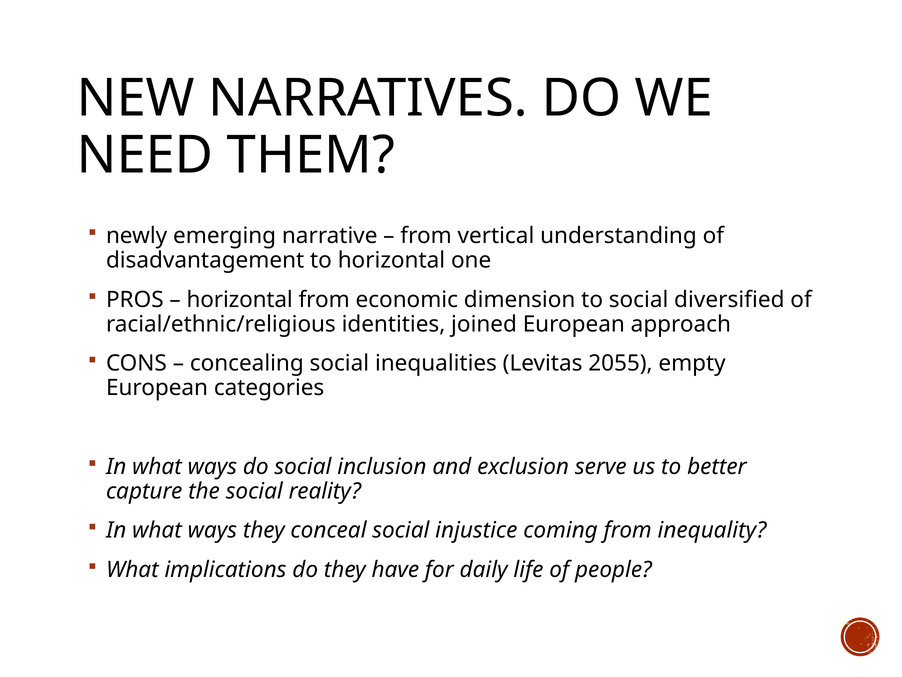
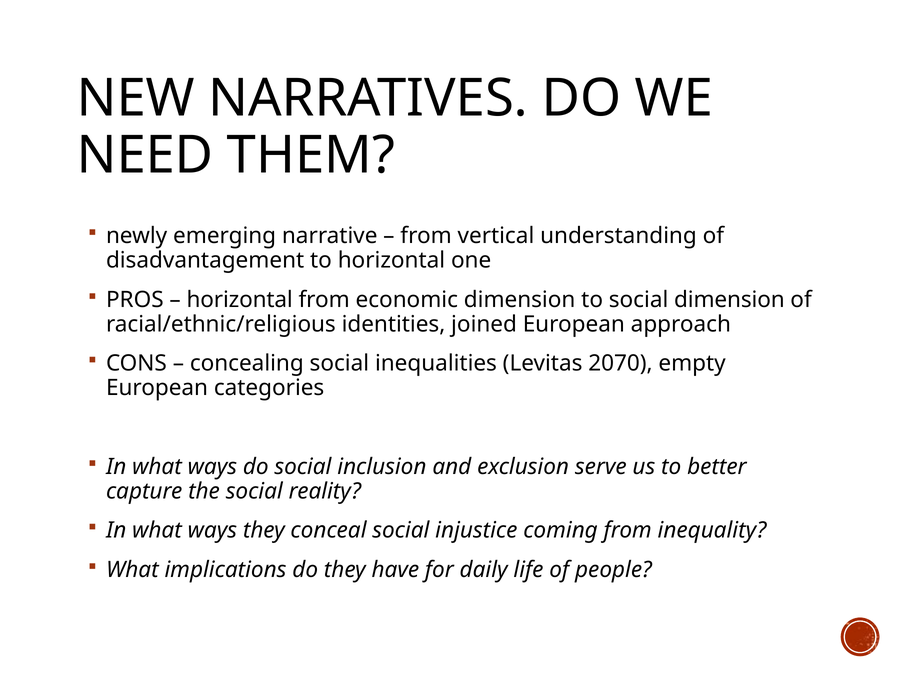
social diversified: diversified -> dimension (729, 300)
2055: 2055 -> 2070 (620, 363)
